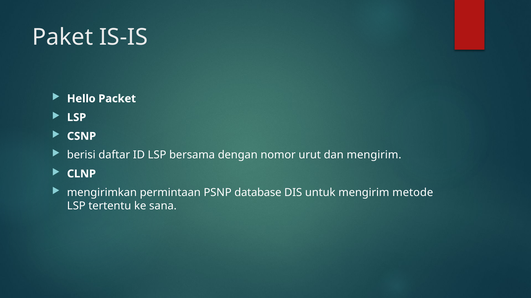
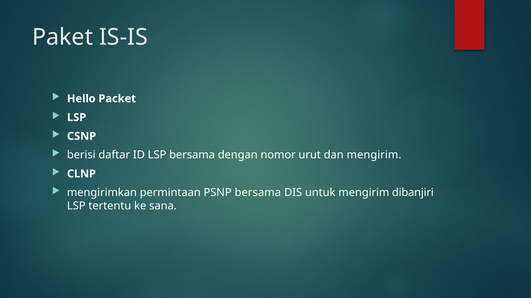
PSNP database: database -> bersama (258, 193)
metode: metode -> dibanjiri (413, 193)
